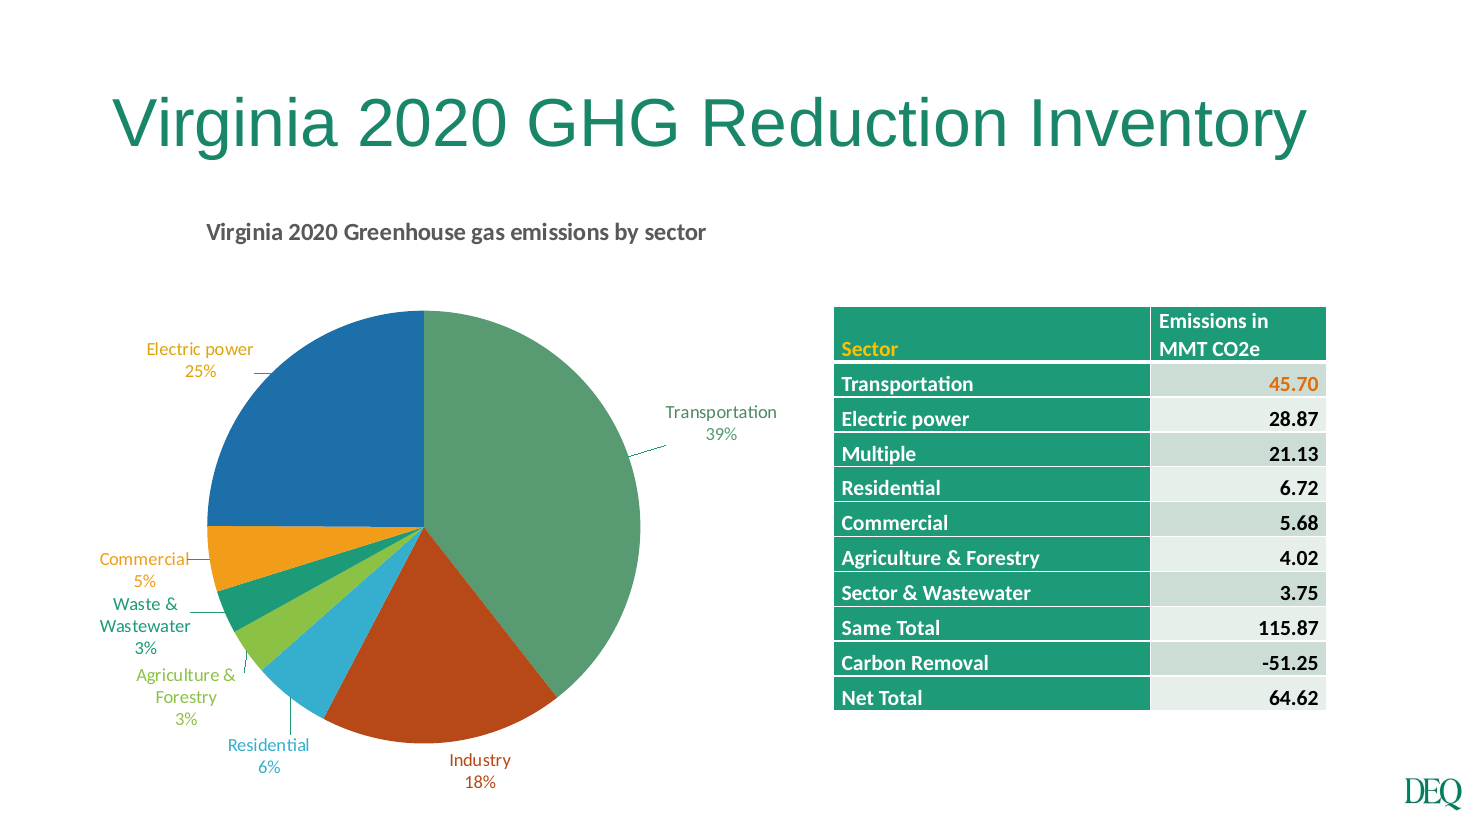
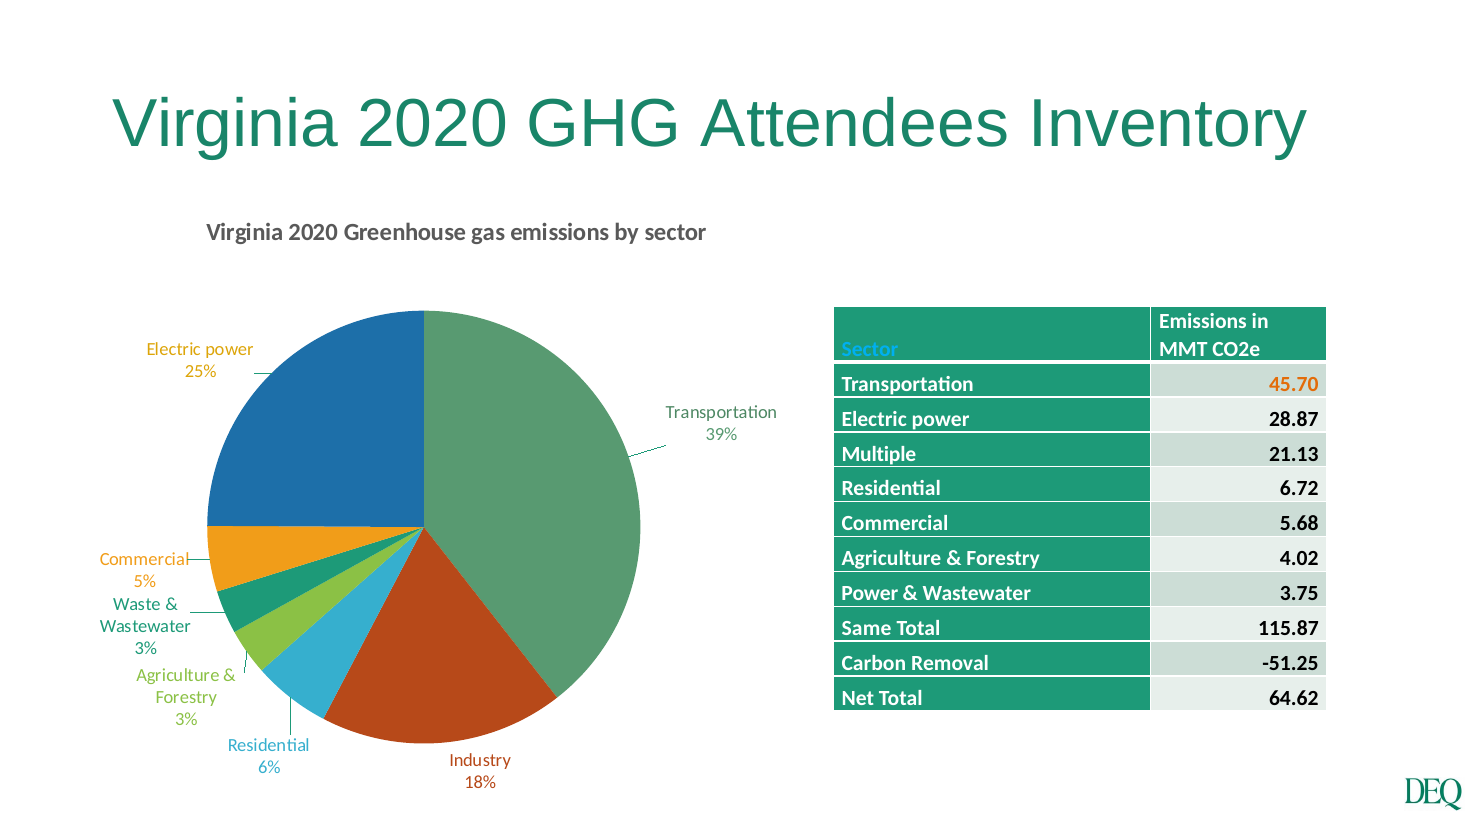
Reduction: Reduction -> Attendees (855, 124)
Sector colour: yellow -> light blue (870, 350)
Sector: Sector -> Power (870, 594)
